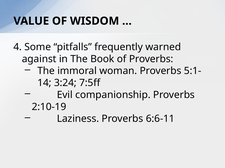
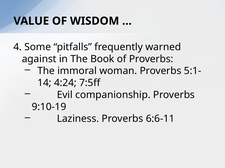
3:24: 3:24 -> 4:24 (65, 83)
2:10-19: 2:10-19 -> 9:10-19 (49, 107)
